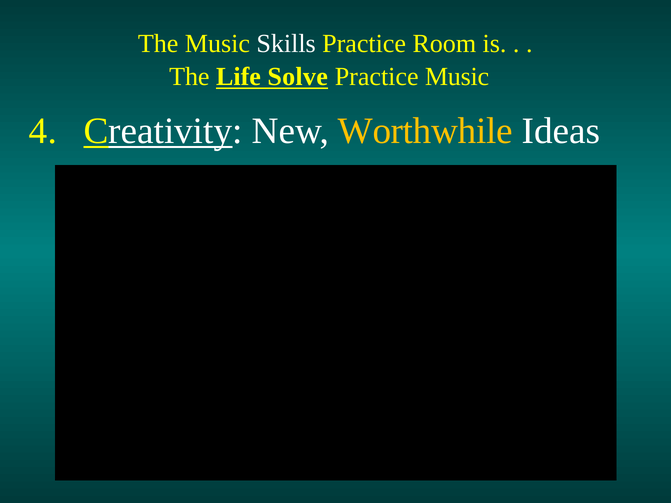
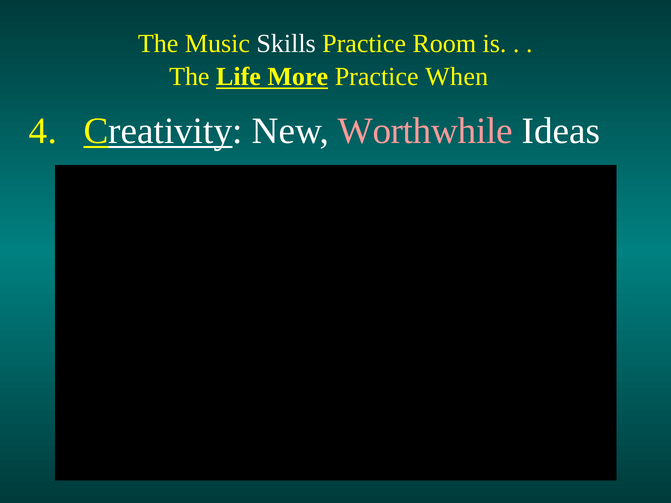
Solve: Solve -> More (298, 77)
Practice Music: Music -> When (457, 77)
Worthwhile colour: yellow -> pink (425, 131)
